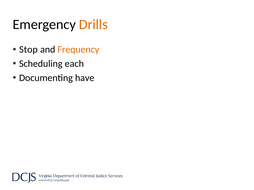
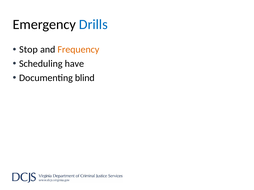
Drills colour: orange -> blue (93, 25)
each: each -> have (74, 64)
have: have -> blind (85, 78)
